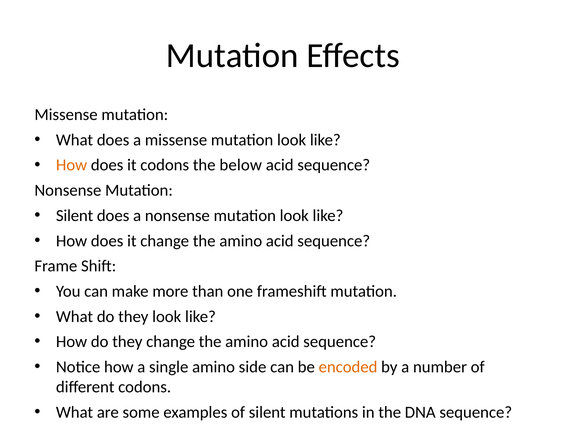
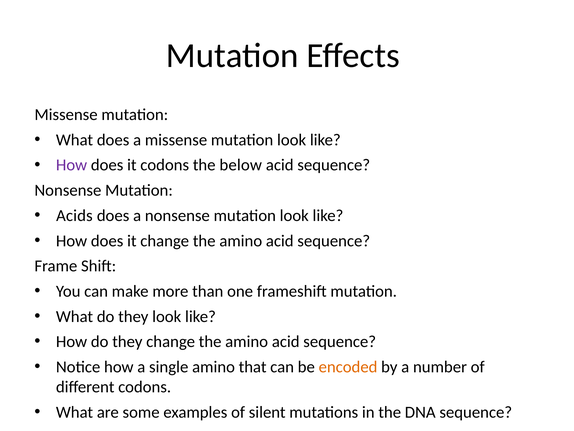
How colour: orange -> purple (72, 165)
Silent: Silent -> Acids (74, 215)
side: side -> that (253, 367)
